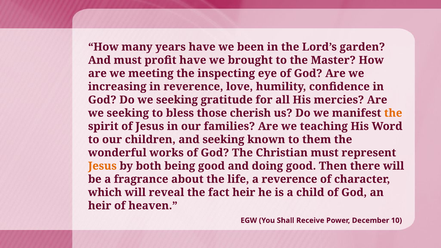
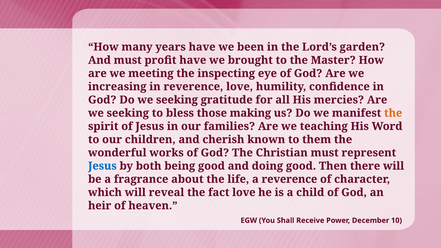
cherish: cherish -> making (250, 113)
and seeking: seeking -> cherish (223, 140)
Jesus colour: orange -> blue (102, 166)
fact heir: heir -> love (244, 192)
